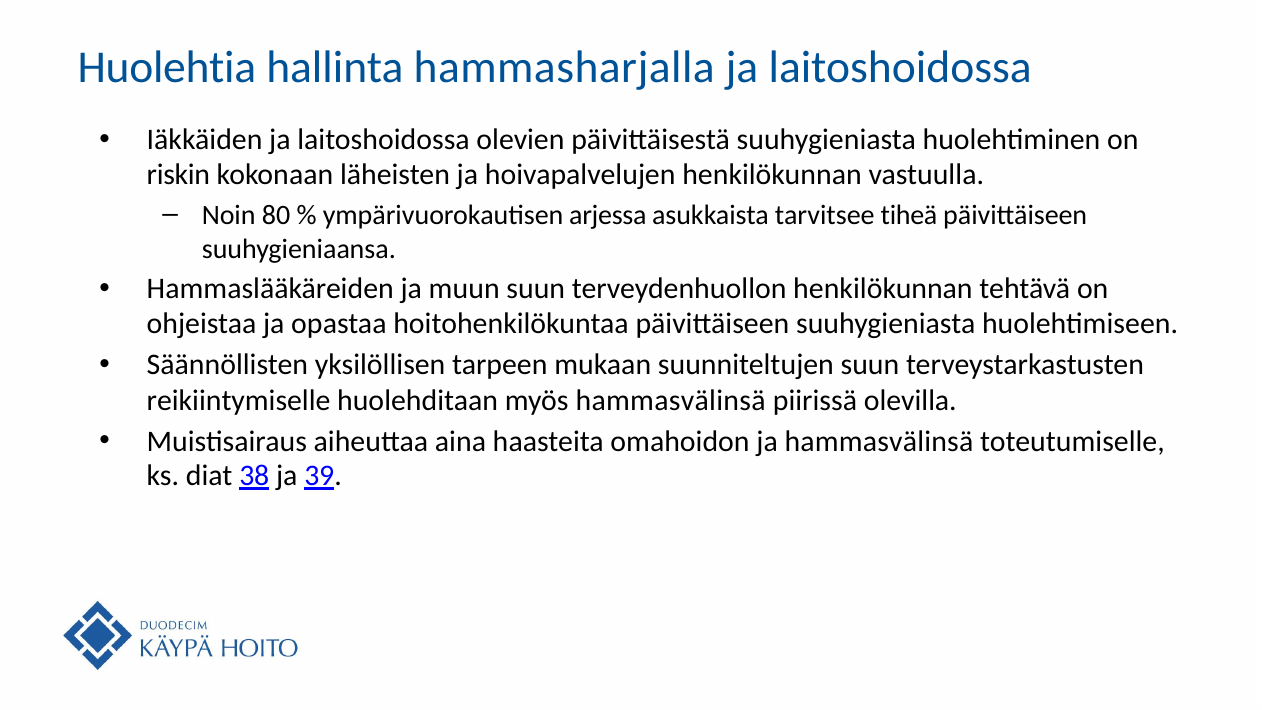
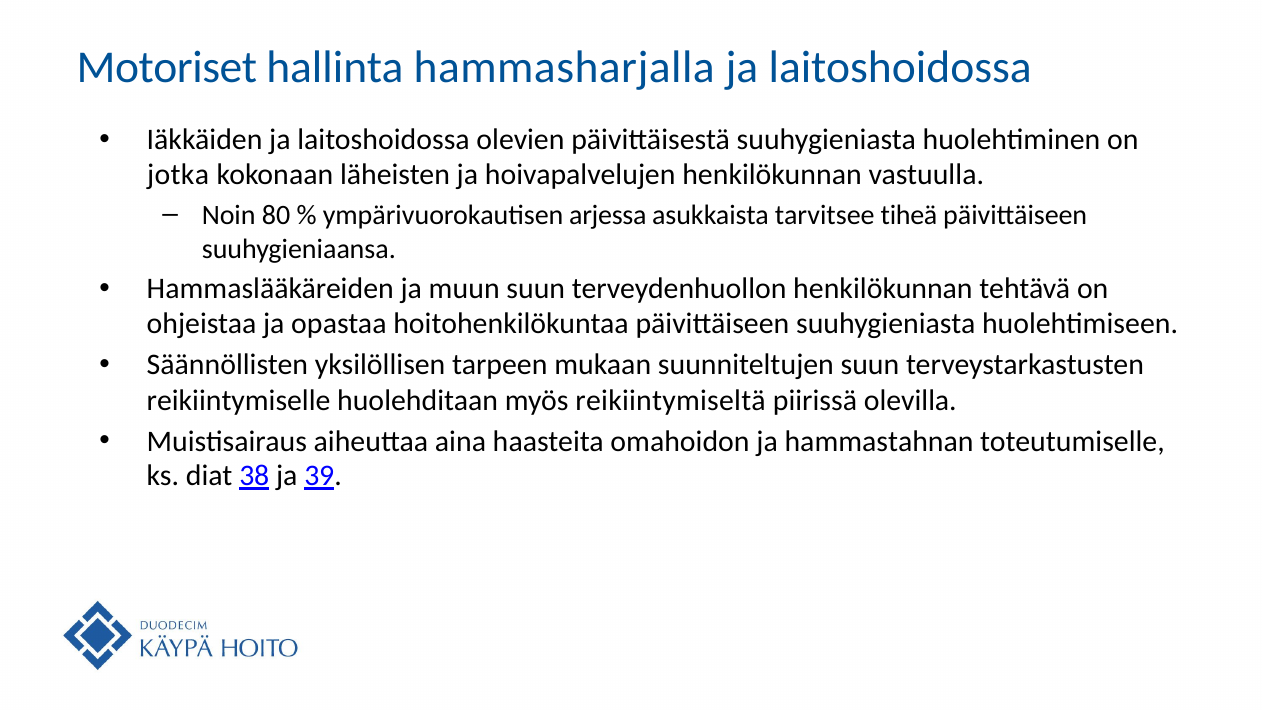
Huolehtia: Huolehtia -> Motoriset (167, 67)
riskin: riskin -> jotka (178, 175)
myös hammasvälinsä: hammasvälinsä -> reikiintymiseltä (671, 400)
ja hammasvälinsä: hammasvälinsä -> hammastahnan (879, 441)
